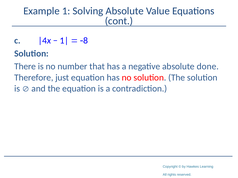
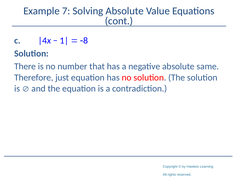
1: 1 -> 7 (66, 11)
done: done -> same (208, 67)
